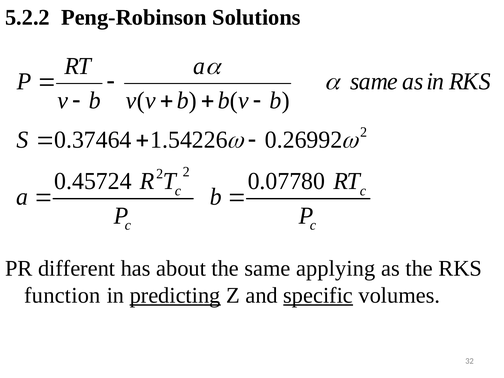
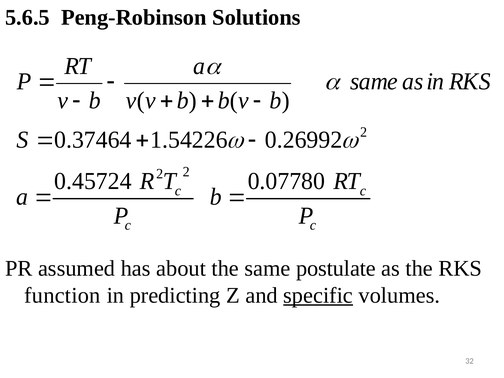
5.2.2: 5.2.2 -> 5.6.5 (27, 18)
different: different -> assumed (77, 268)
applying: applying -> postulate (336, 268)
predicting underline: present -> none (175, 295)
